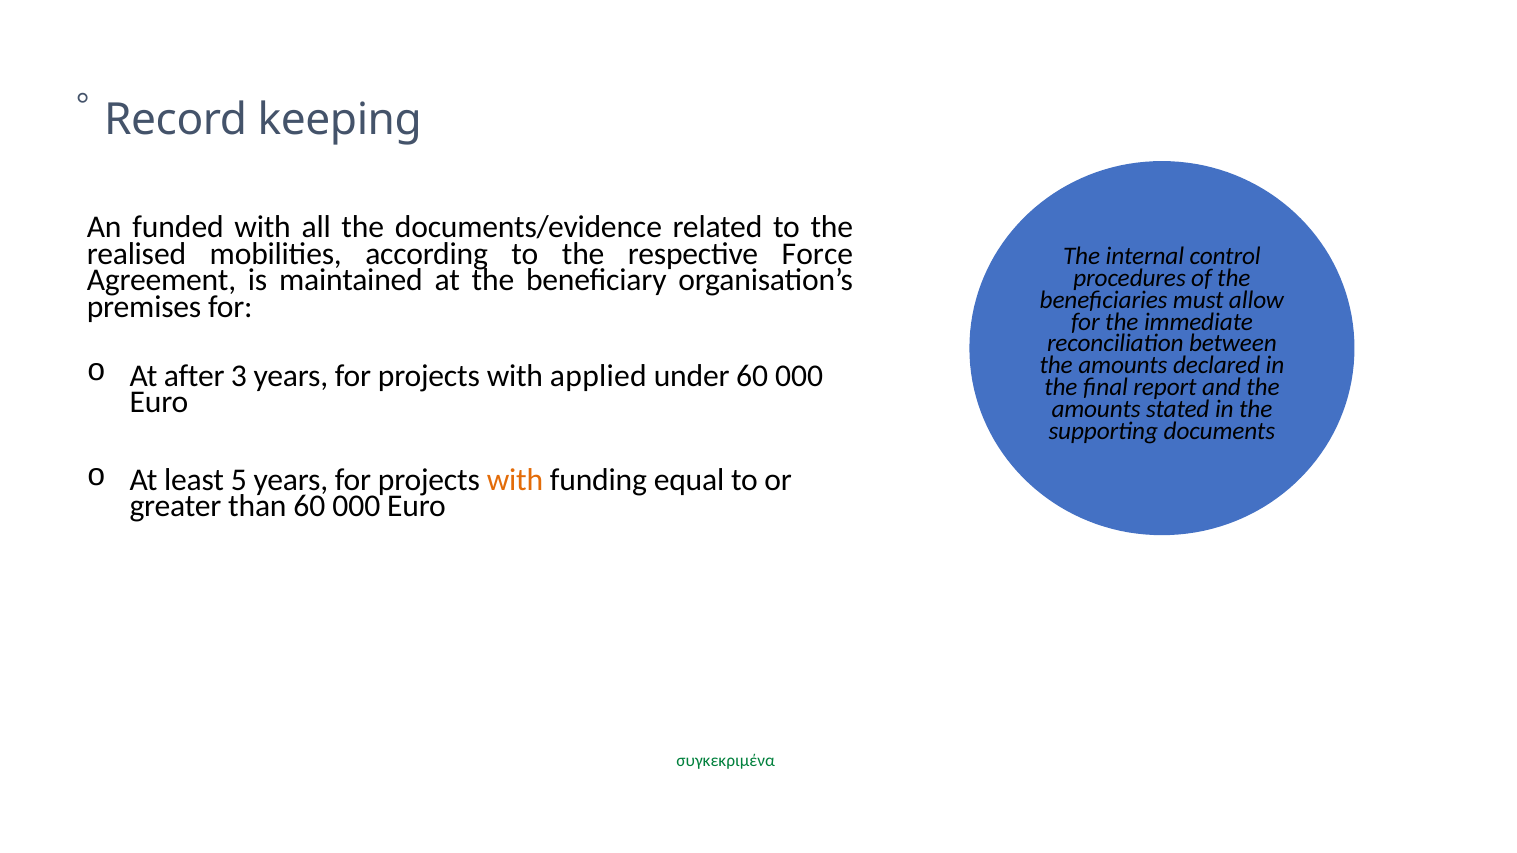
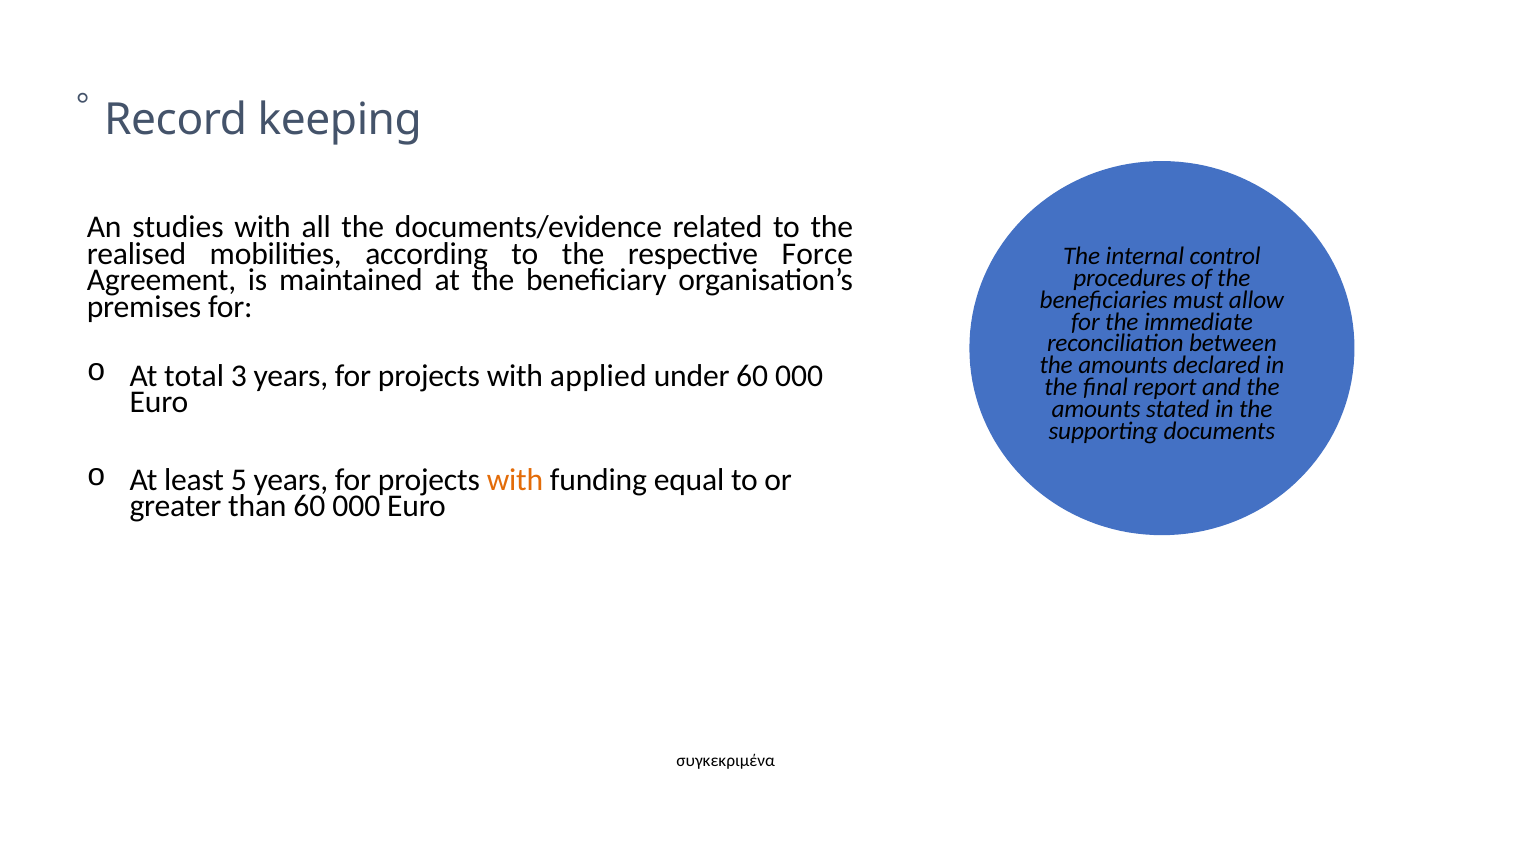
funded: funded -> studies (178, 227)
after: after -> total (194, 376)
συγκεκριμένα colour: green -> black (726, 761)
